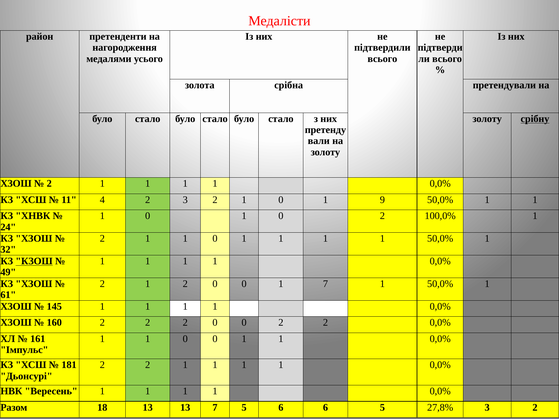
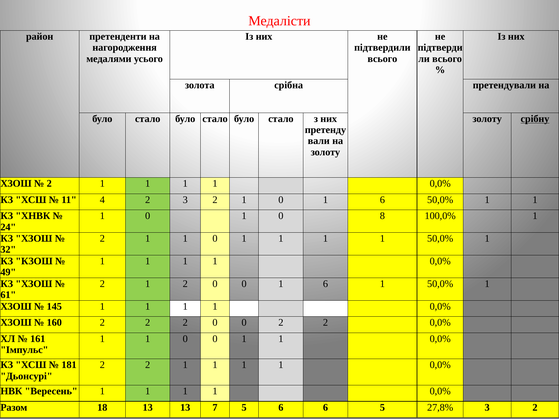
1 0 1 9: 9 -> 6 (382, 200)
1 0 2: 2 -> 8 (382, 216)
КЗОШ underline: present -> none (34, 261)
0 0 1 7: 7 -> 6 (325, 284)
